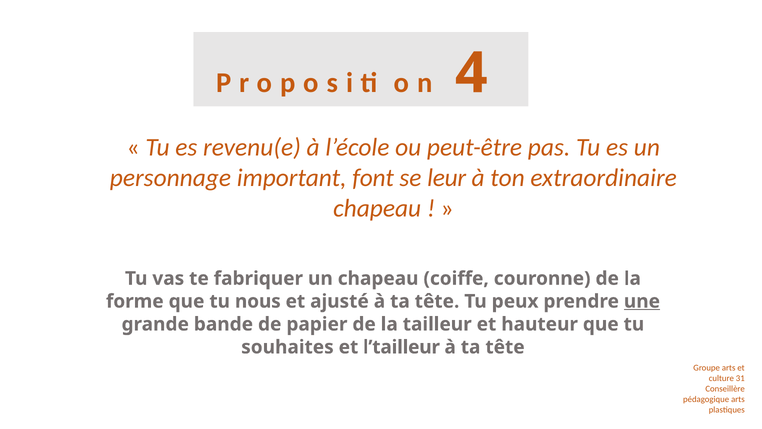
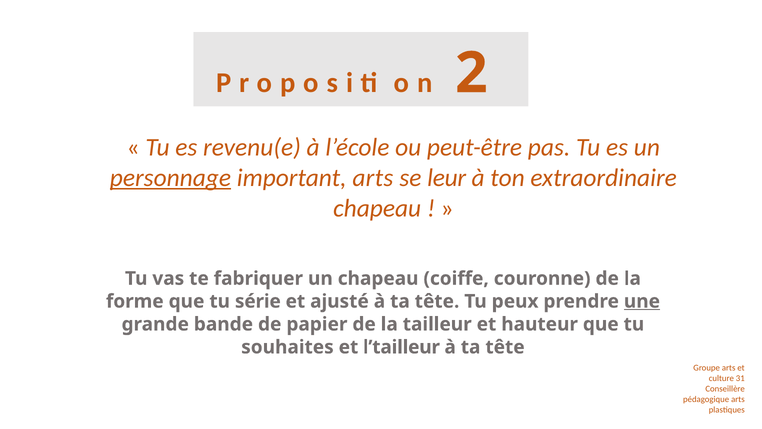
4: 4 -> 2 (471, 73)
personnage underline: none -> present (170, 177)
important font: font -> arts (373, 177)
nous: nous -> série (258, 301)
